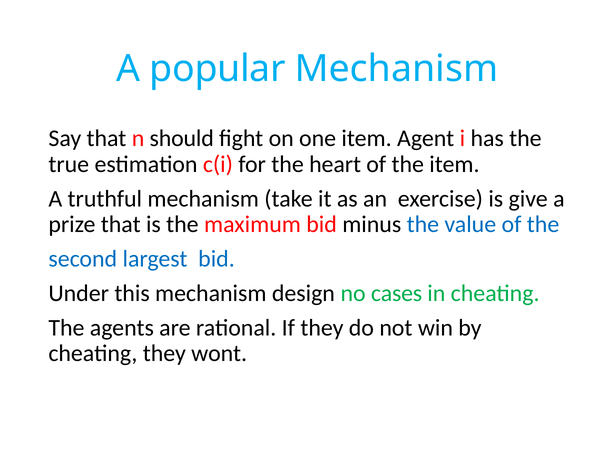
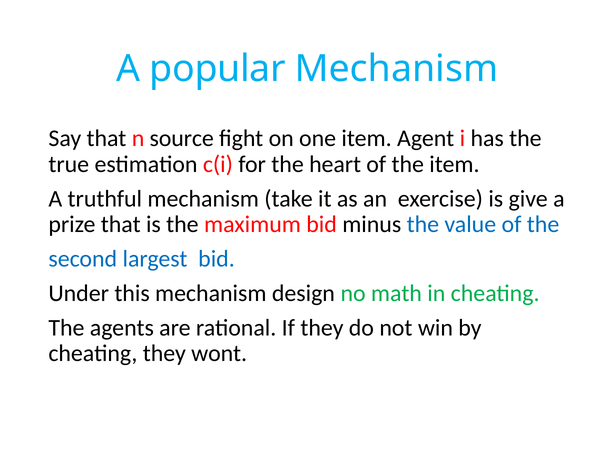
should: should -> source (182, 139)
cases: cases -> math (396, 293)
